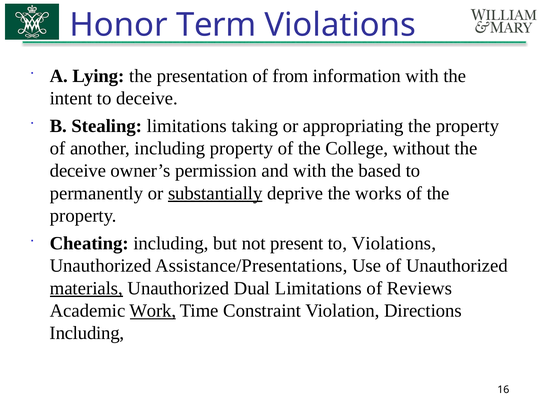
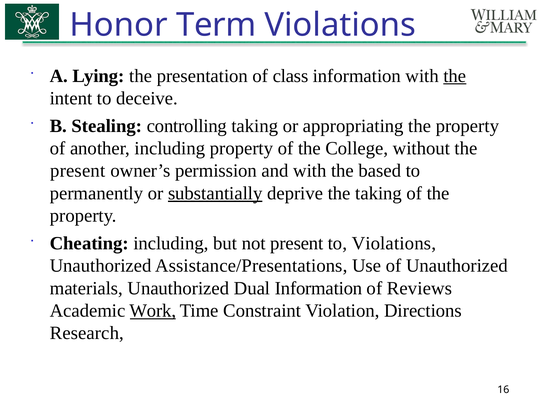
from: from -> class (291, 76)
the underline: none -> present (455, 76)
Stealing limitations: limitations -> controlling (187, 126)
deceive: deceive -> present (78, 171)
the works: works -> taking (379, 193)
materials underline: present -> none (86, 288)
Dual Limitations: Limitations -> Information (319, 288)
Including: Including -> Research (87, 333)
